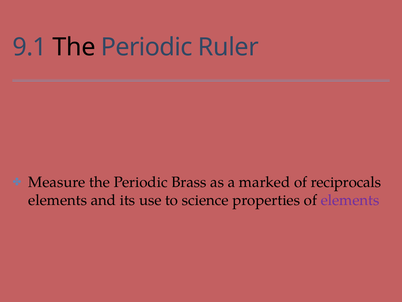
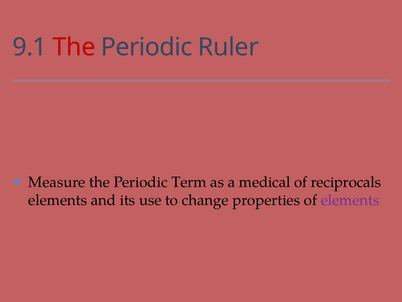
The colour: black -> red (74, 47)
Brass: Brass -> Term (189, 182)
marked: marked -> medical (265, 182)
science: science -> change (205, 200)
